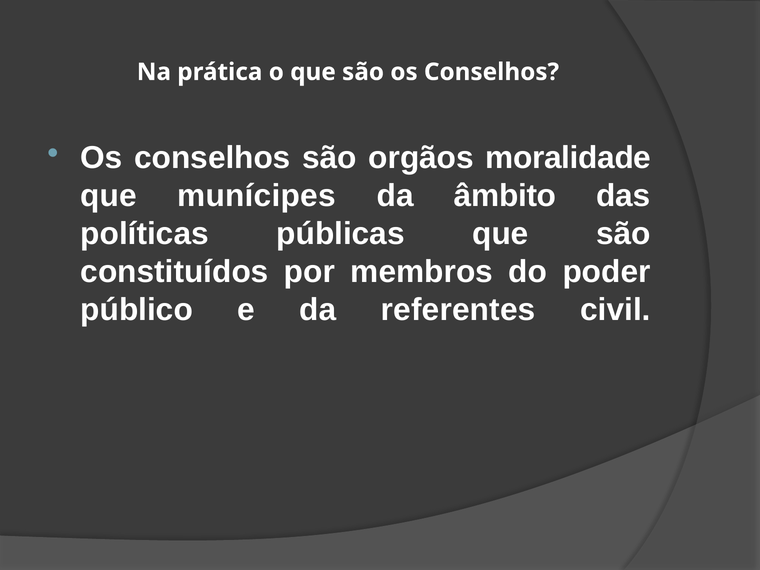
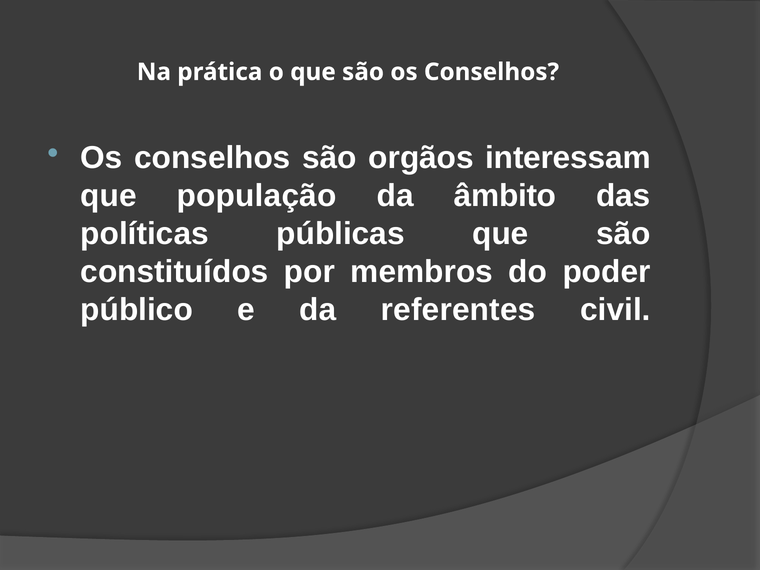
moralidade: moralidade -> interessam (568, 158)
munícipes: munícipes -> população (257, 196)
